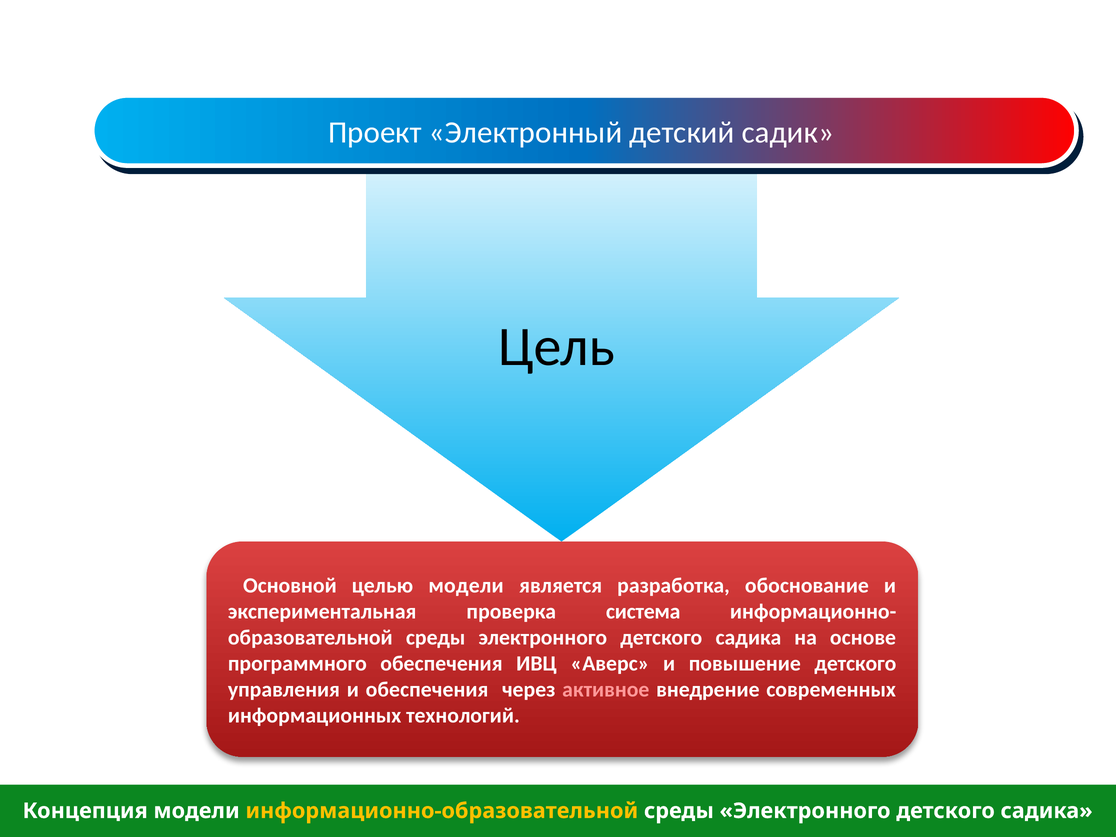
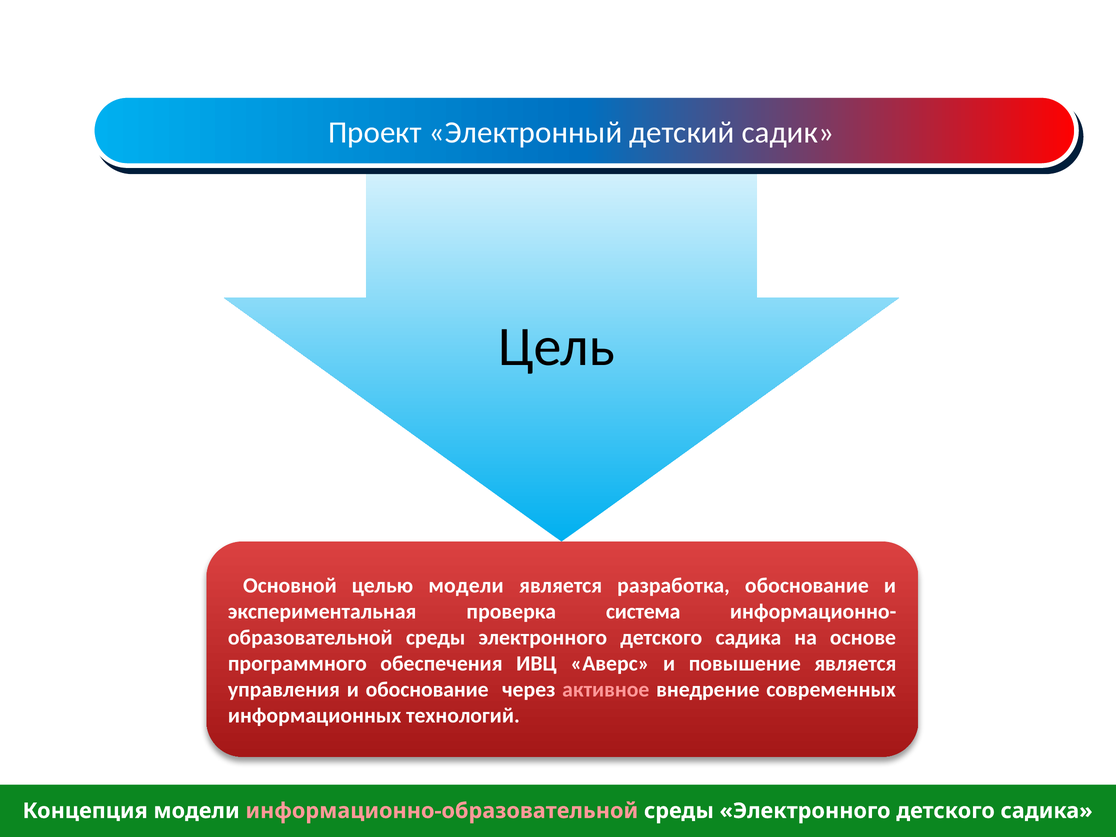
повышение детского: детского -> является (855, 664)
и обеспечения: обеспечения -> обоснование (427, 690)
информационно-образовательной colour: yellow -> pink (442, 811)
